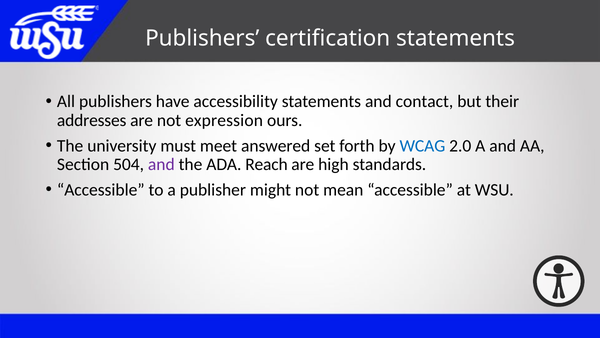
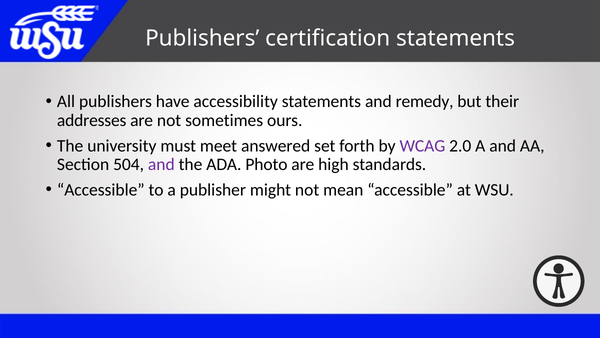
contact: contact -> remedy (425, 101)
expression: expression -> sometimes (224, 120)
WCAG colour: blue -> purple (422, 146)
Reach: Reach -> Photo (266, 164)
